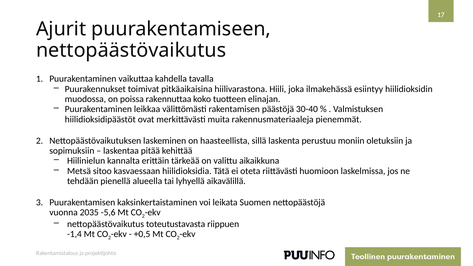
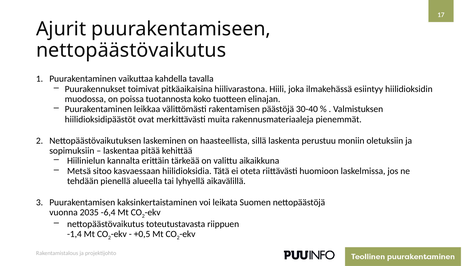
rakennuttaa: rakennuttaa -> tuotannosta (169, 99)
-5,6: -5,6 -> -6,4 (108, 213)
